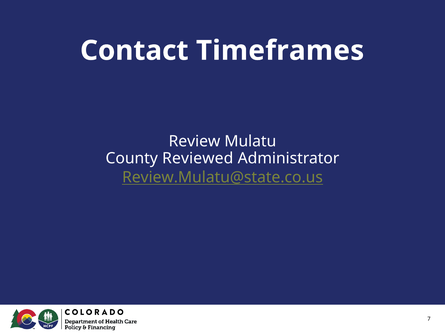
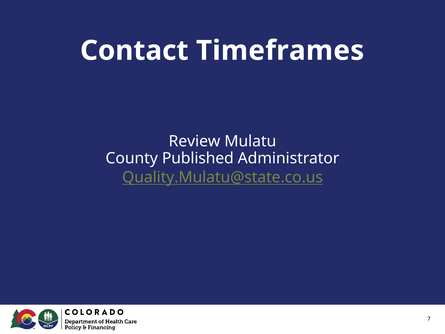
Reviewed: Reviewed -> Published (198, 158)
Review.Mulatu@state.co.us: Review.Mulatu@state.co.us -> Quality.Mulatu@state.co.us (223, 177)
